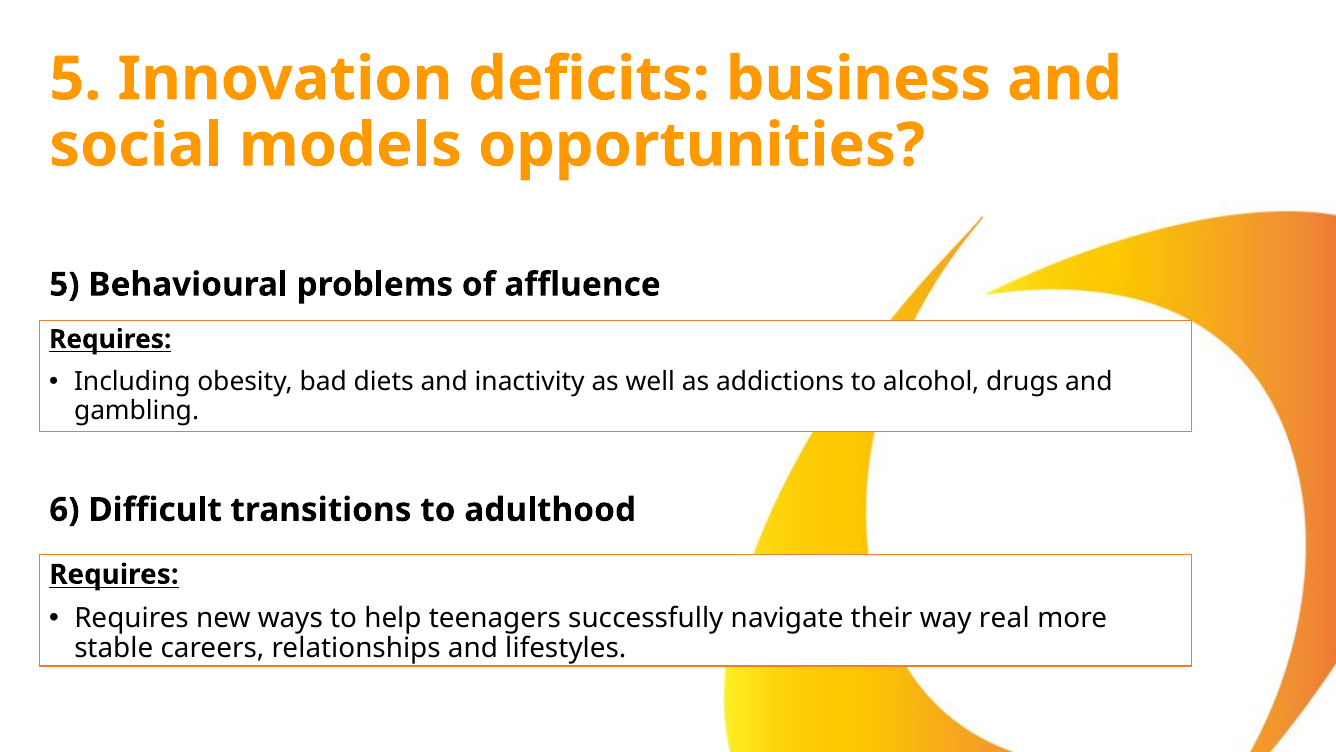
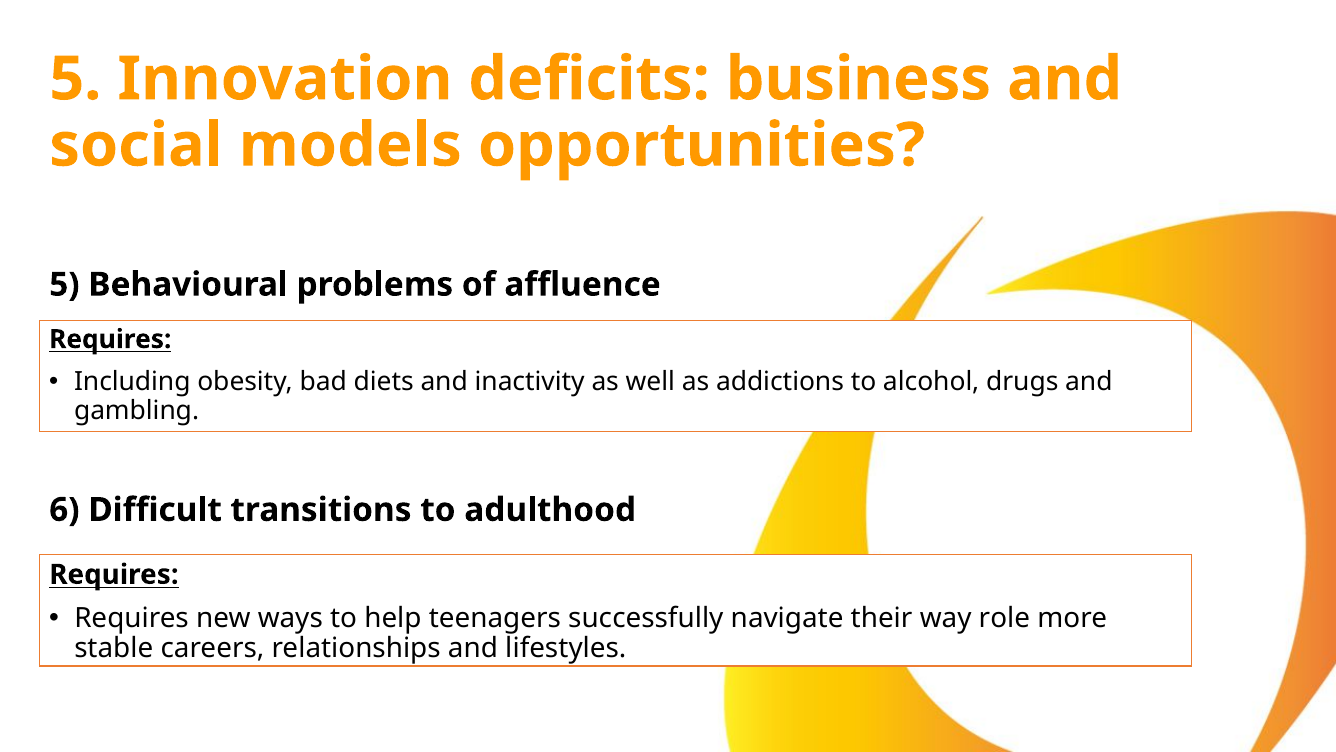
real: real -> role (1004, 618)
